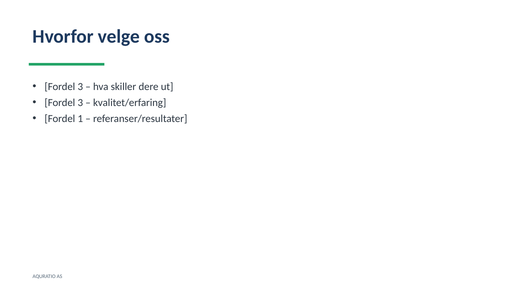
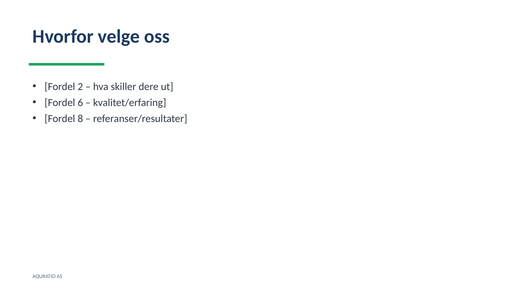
3: 3 -> 2 (80, 87)
3: 3 -> 6 (80, 103)
1: 1 -> 8 (80, 119)
